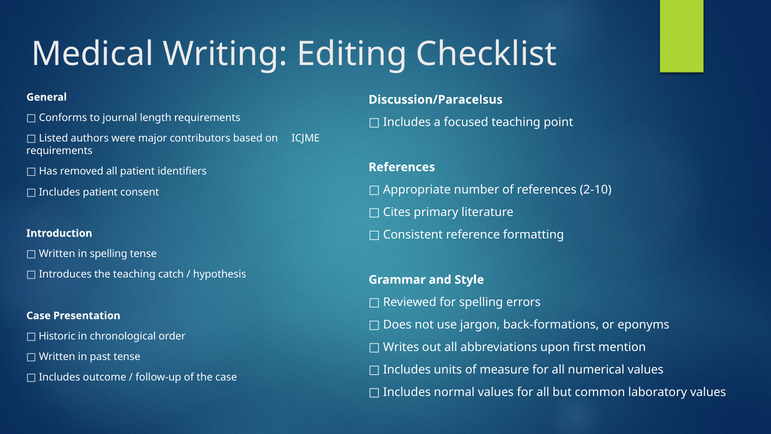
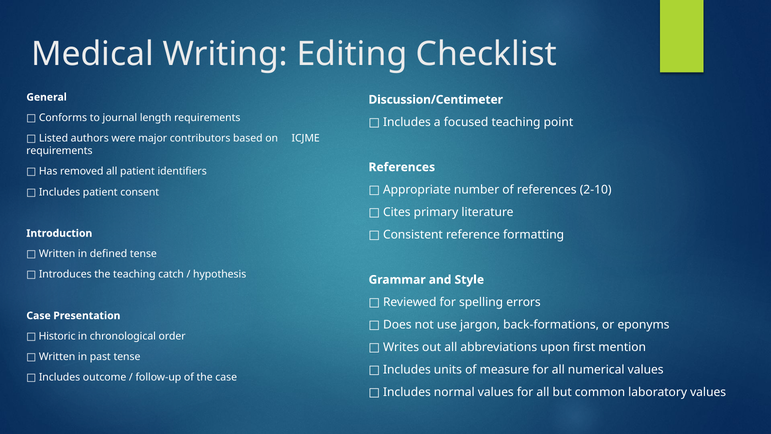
Discussion/Paracelsus: Discussion/Paracelsus -> Discussion/Centimeter (436, 100)
in spelling: spelling -> defined (108, 254)
